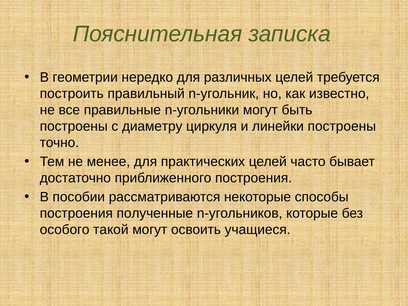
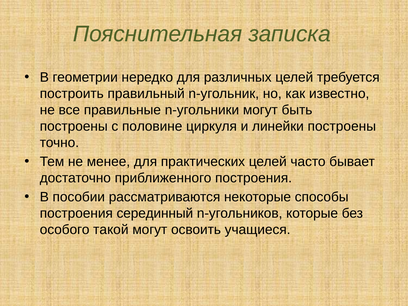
диаметру: диаметру -> половине (152, 126)
полученные: полученные -> серединный (155, 213)
